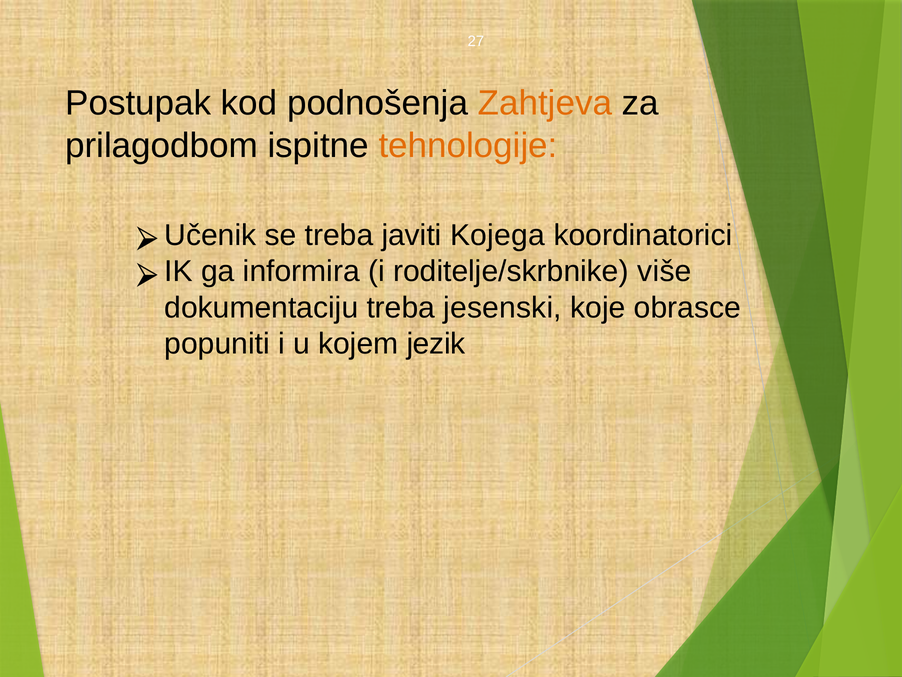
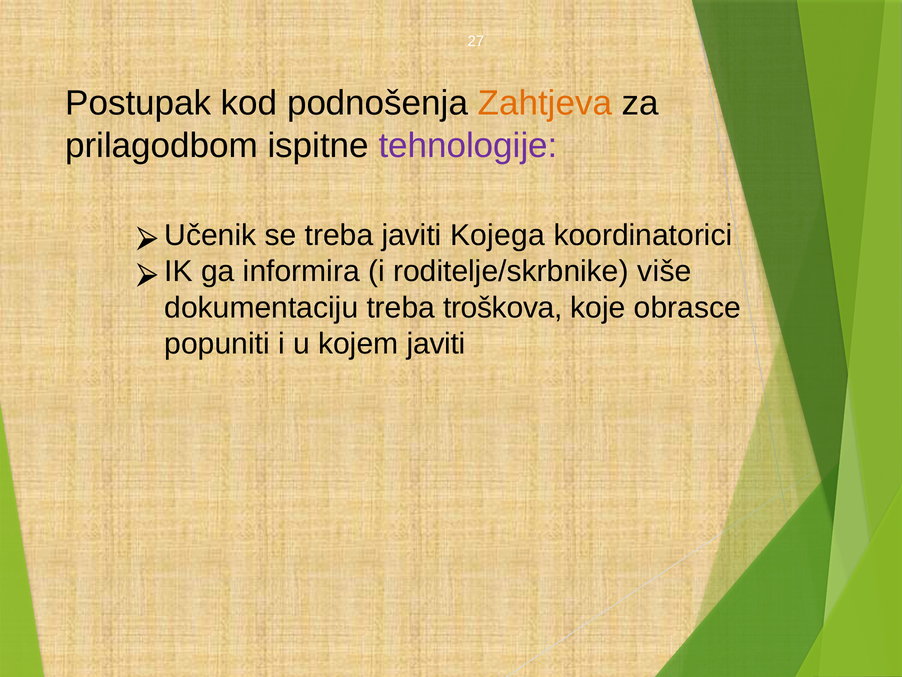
tehnologije colour: orange -> purple (468, 145)
jesenski: jesenski -> troškova (503, 307)
kojem jezik: jezik -> javiti (436, 343)
